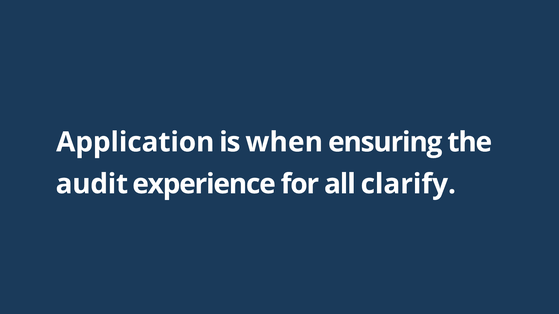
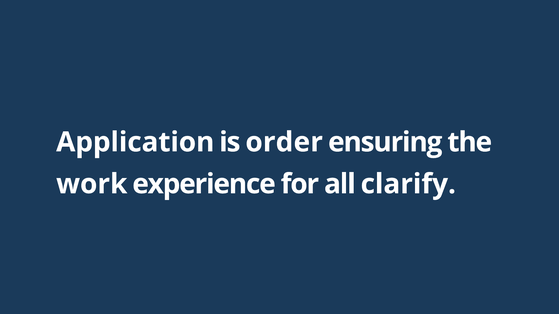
when: when -> order (284, 142)
audit: audit -> work (92, 184)
